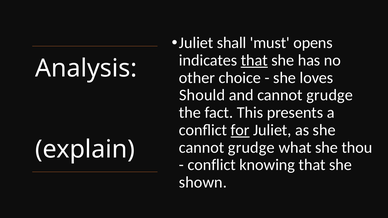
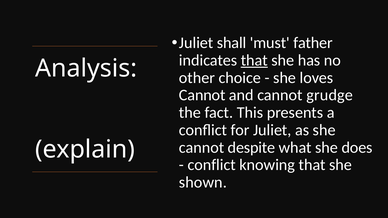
opens: opens -> father (313, 43)
Should: Should -> Cannot (202, 95)
for underline: present -> none (240, 130)
grudge: grudge -> despite (251, 148)
thou: thou -> does (357, 148)
